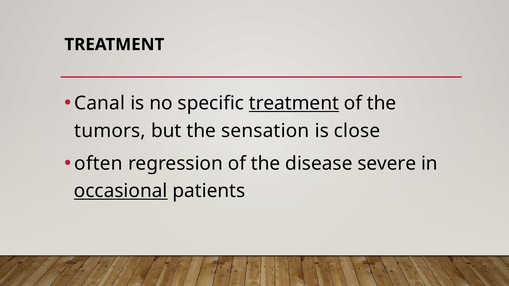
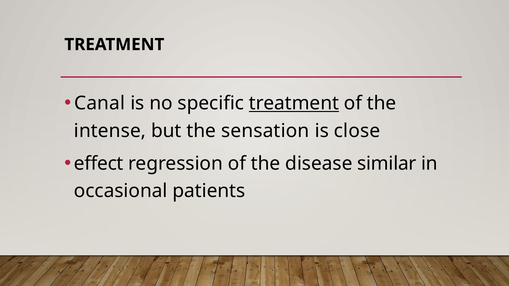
tumors: tumors -> intense (110, 131)
often: often -> effect (99, 164)
severe: severe -> similar (387, 164)
occasional underline: present -> none (121, 191)
